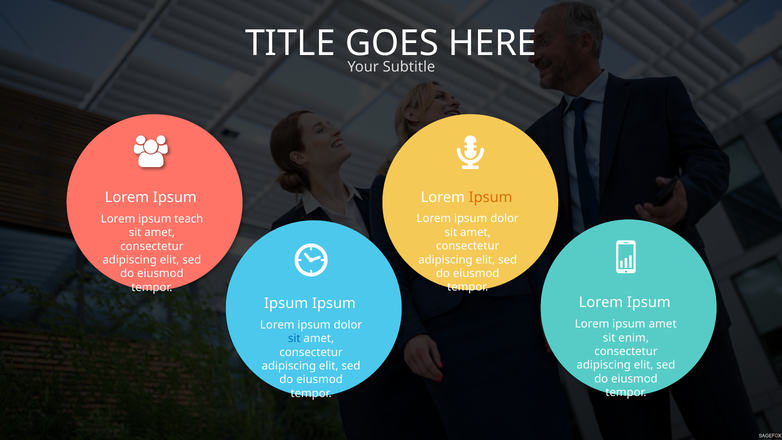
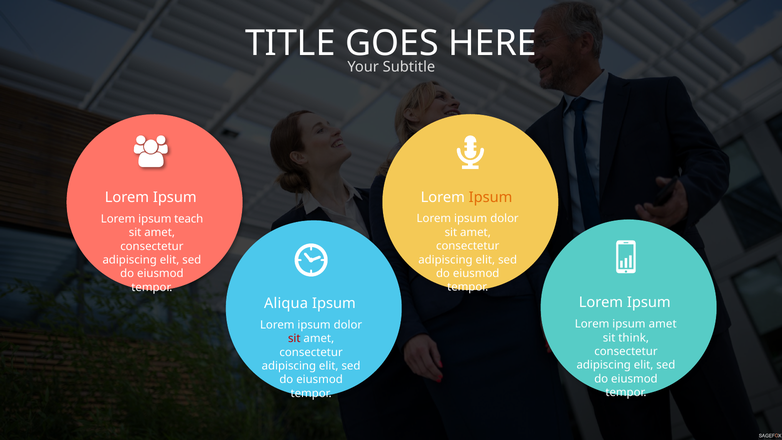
Ipsum: Ipsum -> Aliqua (286, 303)
enim: enim -> think (634, 338)
sit colour: blue -> red (294, 339)
